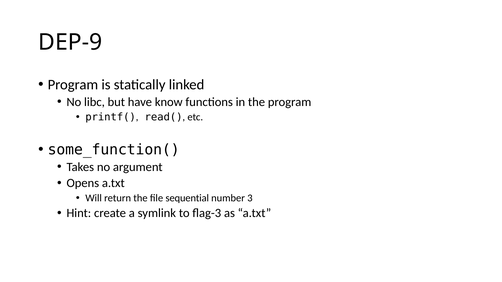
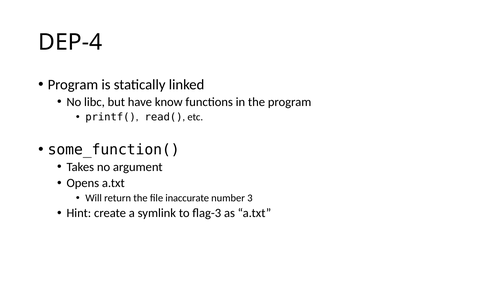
DEP-9: DEP-9 -> DEP-4 (70, 42)
sequential: sequential -> inaccurate (187, 198)
